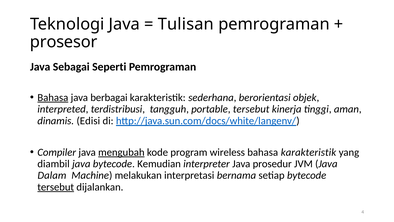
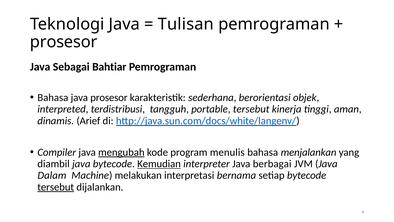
Seperti: Seperti -> Bahtiar (109, 67)
Bahasa underline: present -> none (53, 97)
java berbagai: berbagai -> prosesor (109, 97)
Edisi: Edisi -> Arief (88, 121)
wireless: wireless -> menulis (227, 152)
bahasa karakteristik: karakteristik -> menjalankan (309, 152)
Kemudian underline: none -> present (159, 164)
prosedur: prosedur -> berbagai (272, 164)
